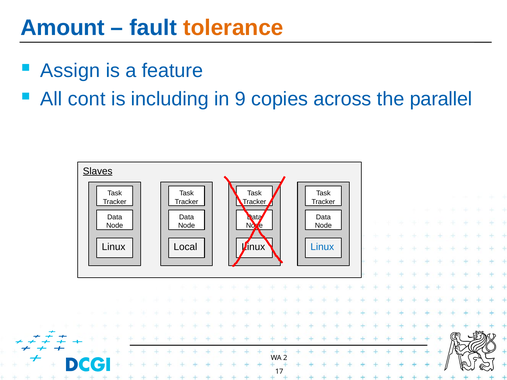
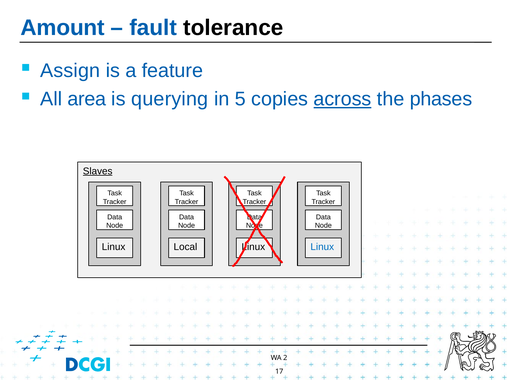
tolerance colour: orange -> black (233, 28)
cont: cont -> area (87, 99)
including: including -> querying (170, 99)
9: 9 -> 5 (240, 99)
across underline: none -> present (343, 99)
parallel: parallel -> phases (441, 99)
